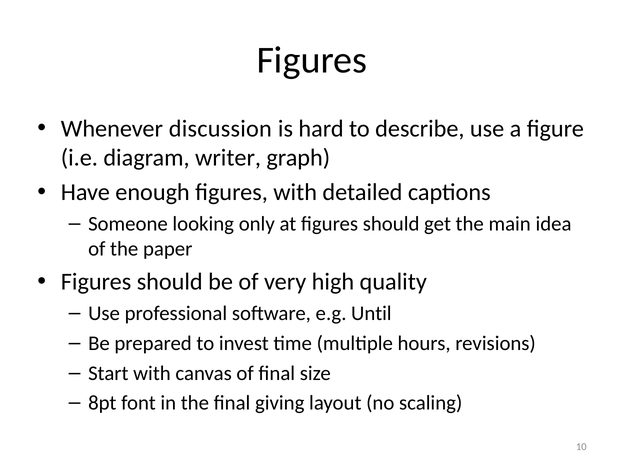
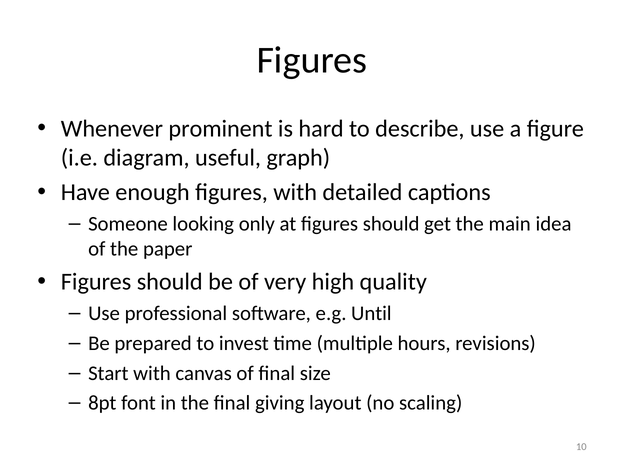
discussion: discussion -> prominent (220, 129)
writer: writer -> useful (228, 158)
